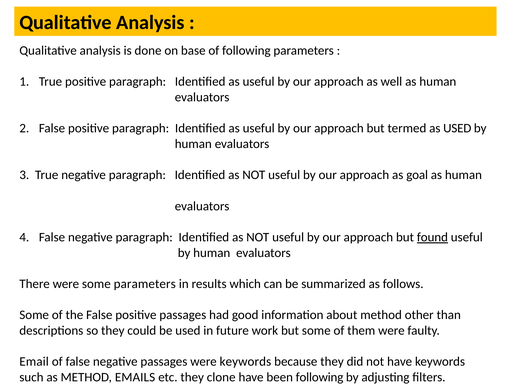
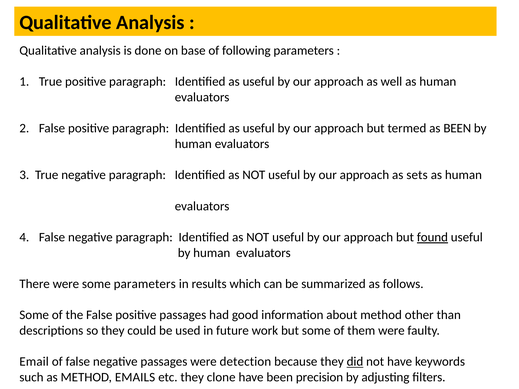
as USED: USED -> BEEN (457, 128)
goal: goal -> sets (417, 175)
were keywords: keywords -> detection (245, 362)
did underline: none -> present (355, 362)
been following: following -> precision (319, 378)
